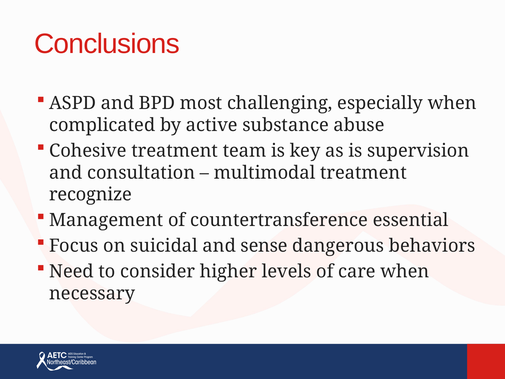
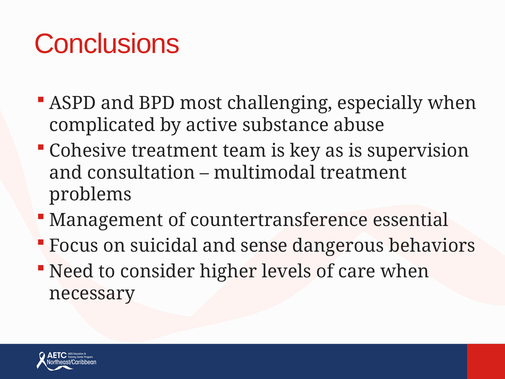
recognize: recognize -> problems (90, 195)
